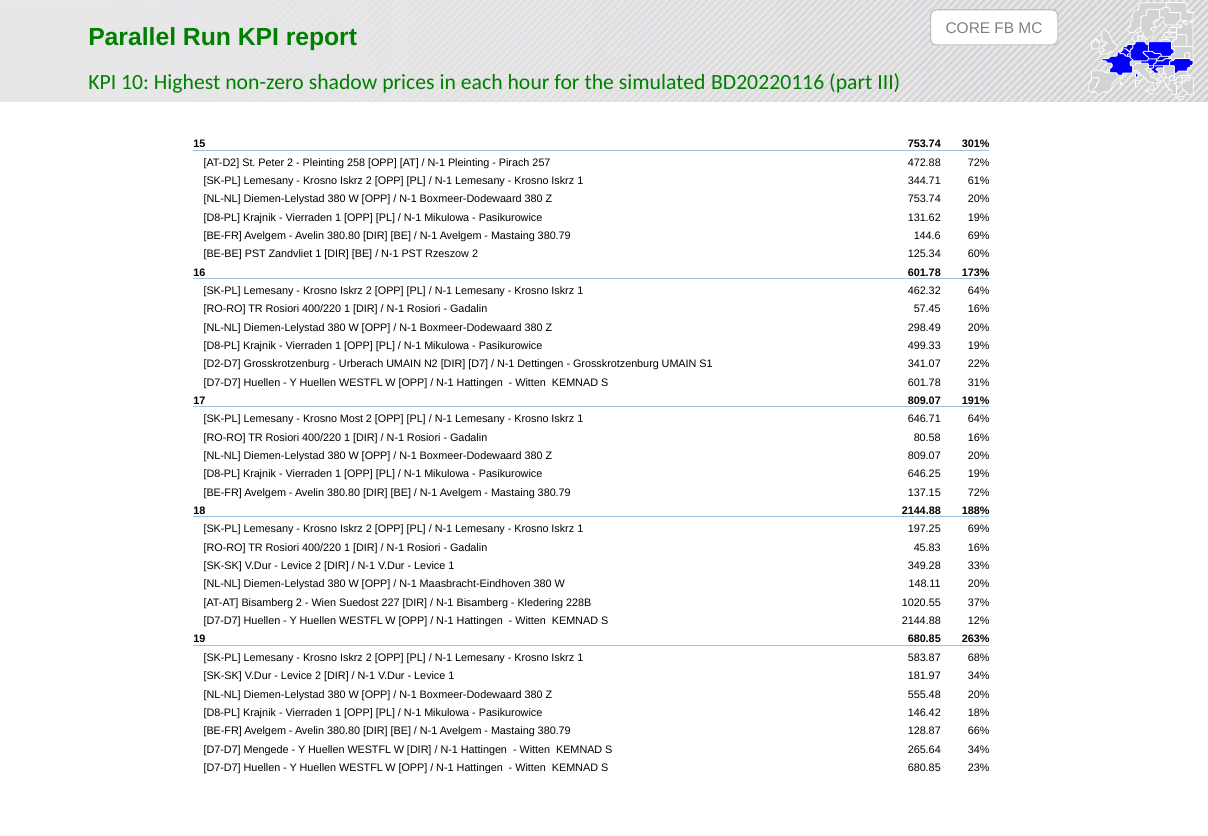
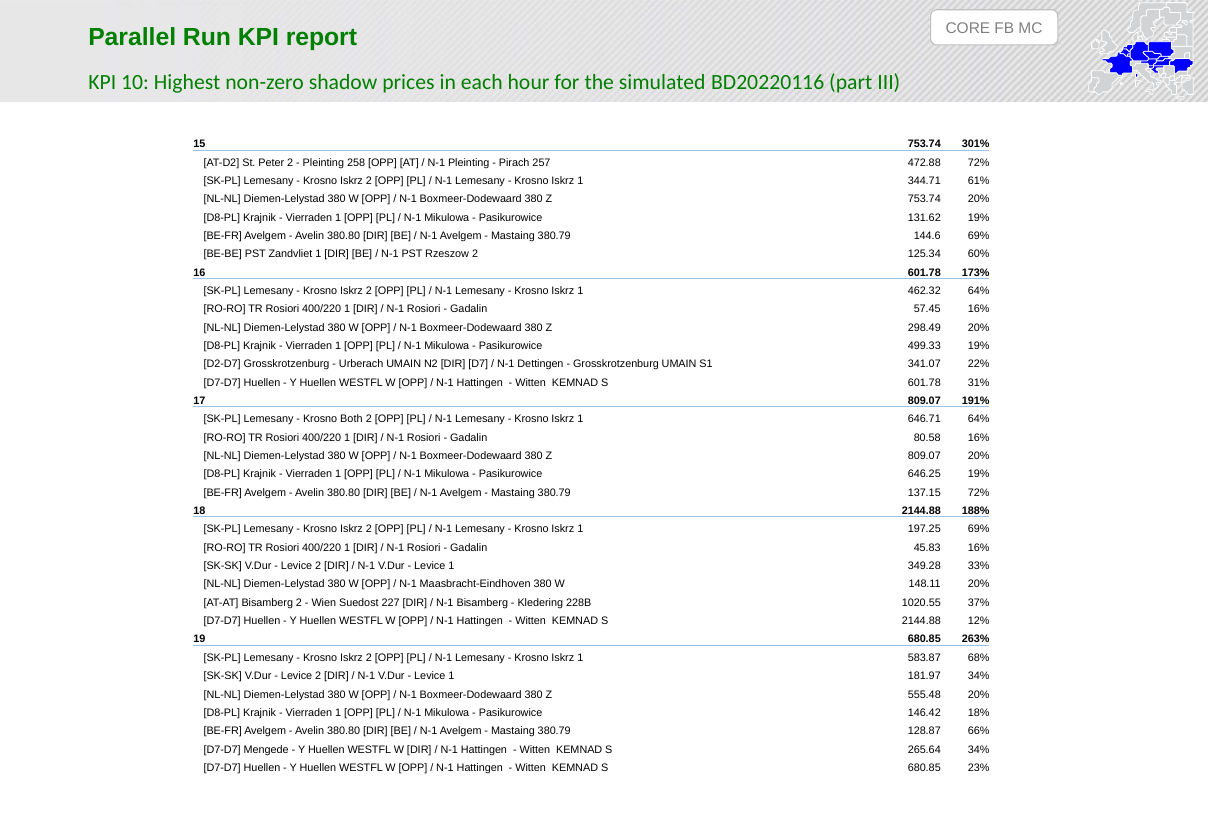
Most: Most -> Both (351, 419)
